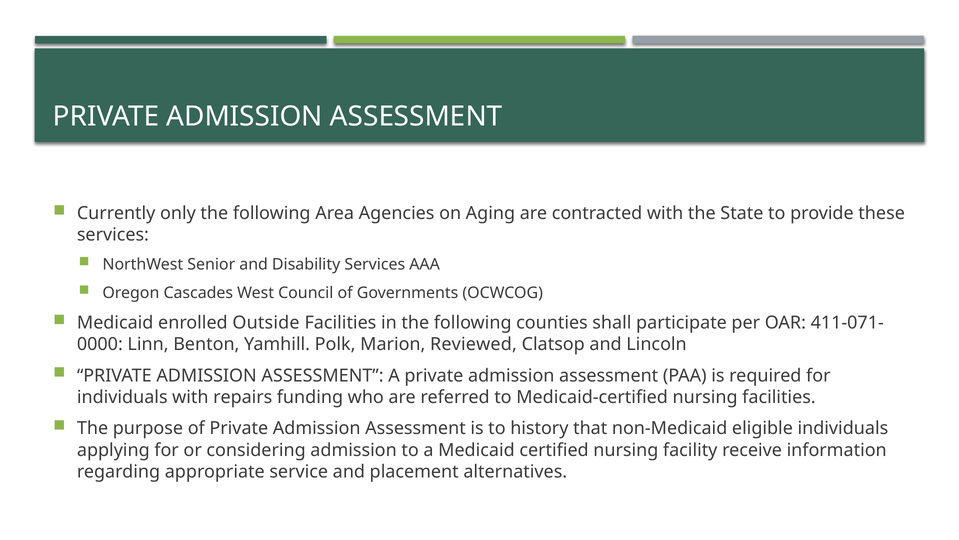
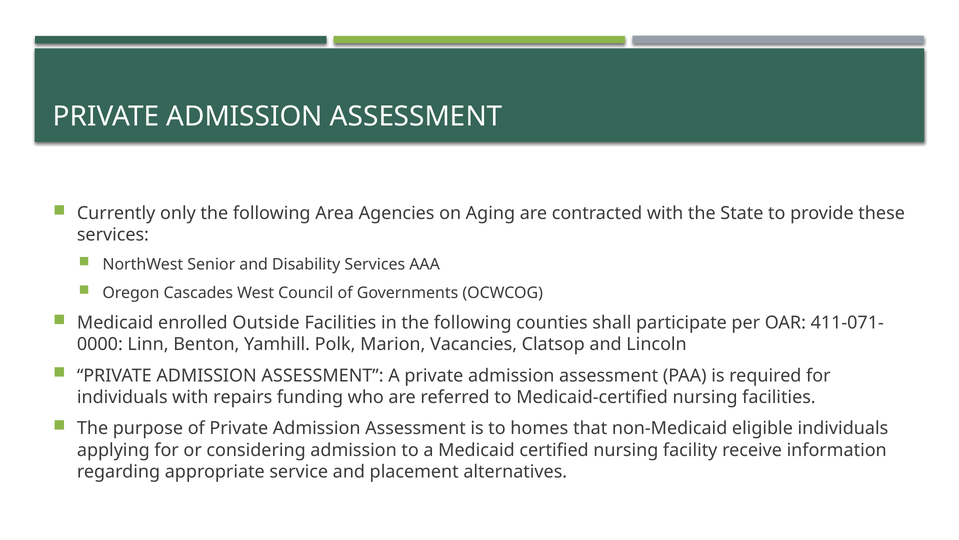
Reviewed: Reviewed -> Vacancies (474, 344)
history: history -> homes (539, 428)
